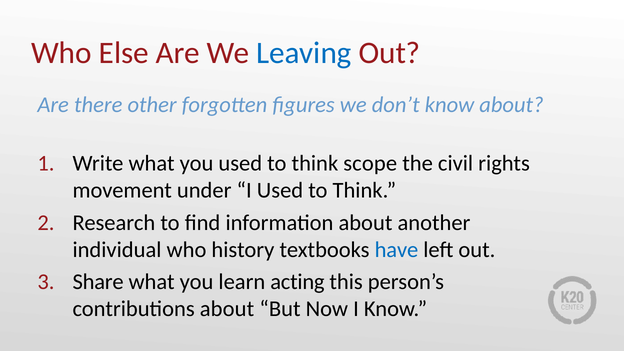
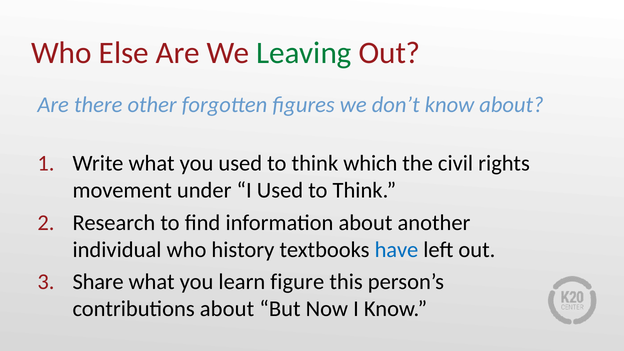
Leaving colour: blue -> green (304, 53)
scope: scope -> which (370, 163)
acting: acting -> figure (297, 282)
